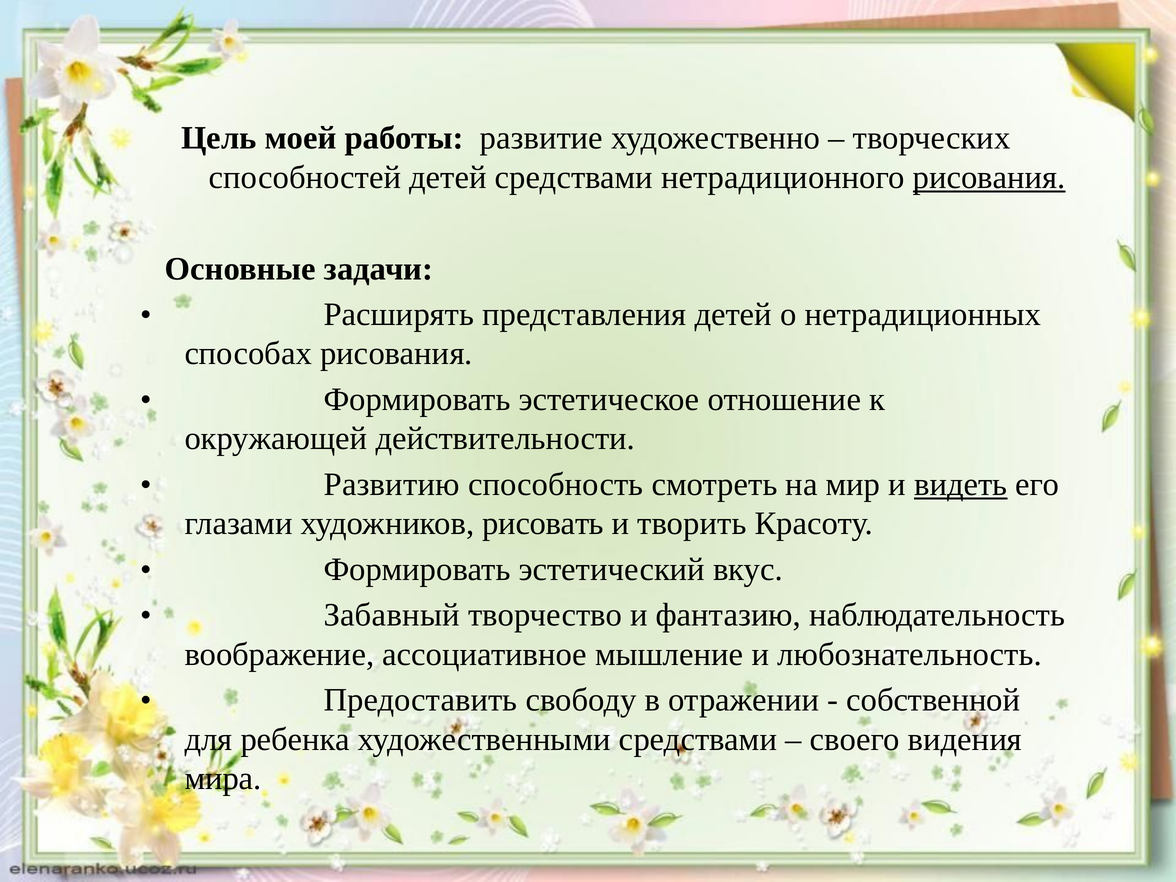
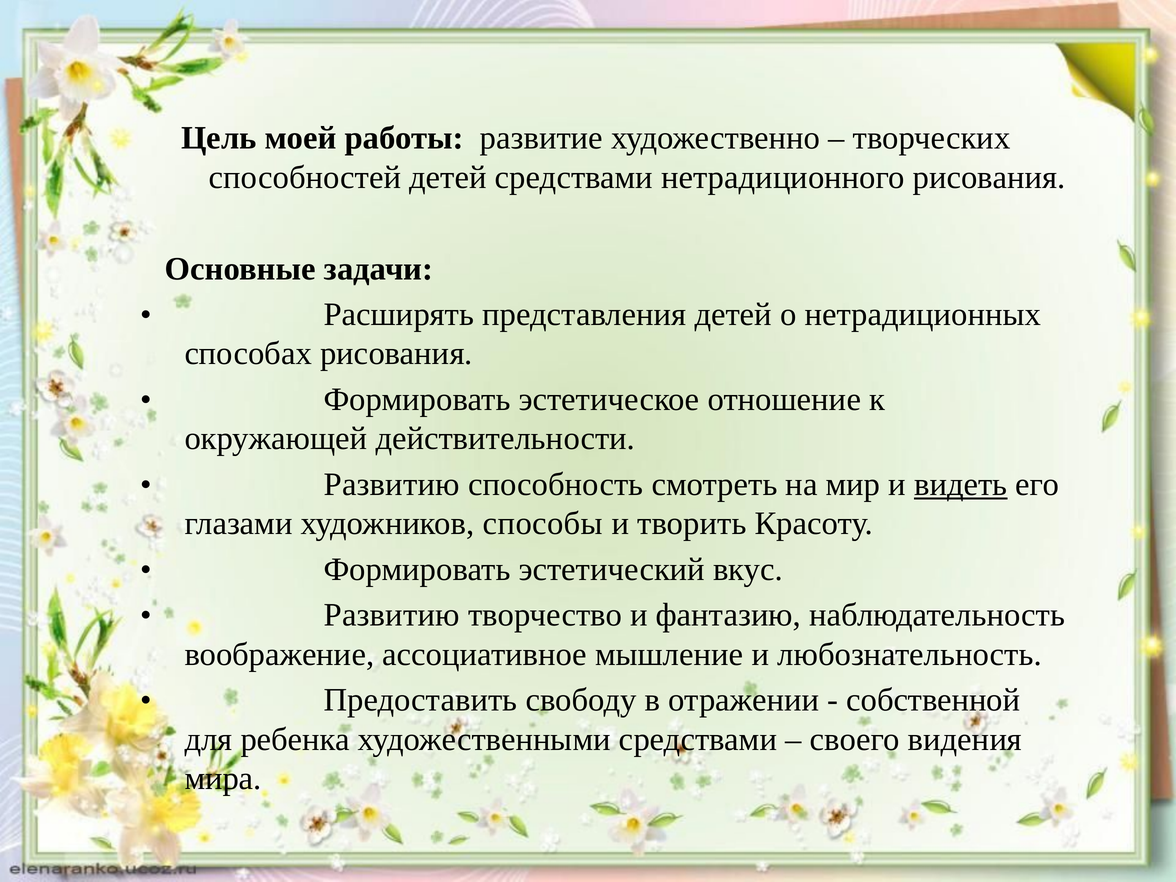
рисования underline: present -> none (989, 177)
рисовать: рисовать -> способы (543, 524)
Забавный: Забавный -> Развитию (392, 615)
